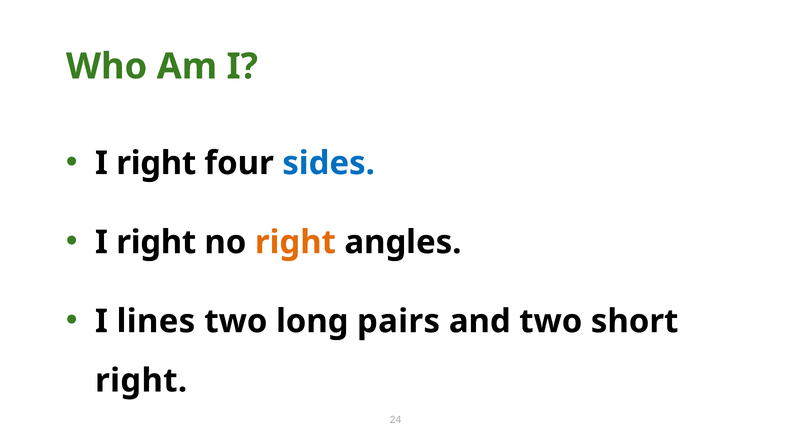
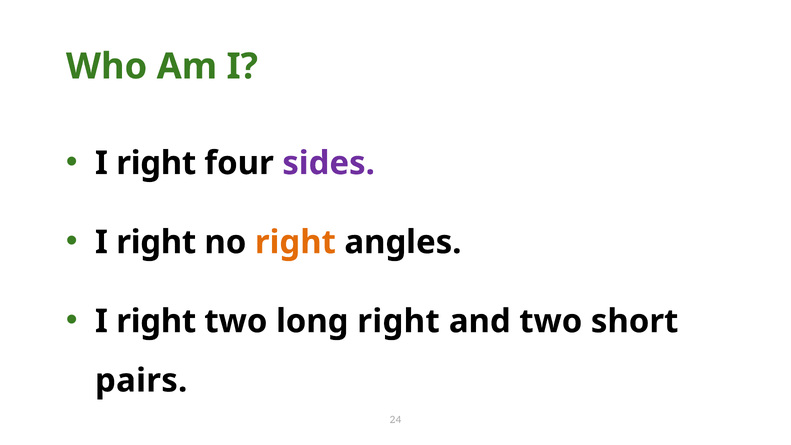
sides colour: blue -> purple (329, 163)
lines: lines -> right (156, 321)
long pairs: pairs -> right (398, 321)
right: right -> pairs (141, 381)
